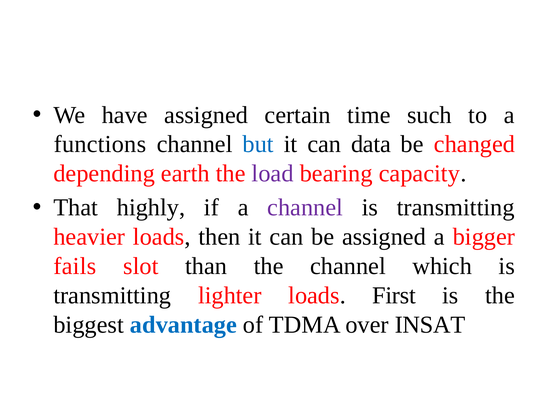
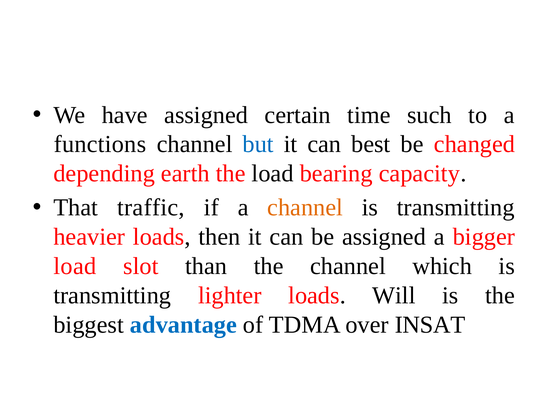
data: data -> best (371, 144)
load colour: purple -> black (273, 173)
highly: highly -> traffic (151, 208)
channel colour: purple -> orange (305, 208)
fails: fails -> load (75, 266)
First: First -> Will (394, 295)
